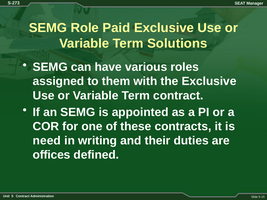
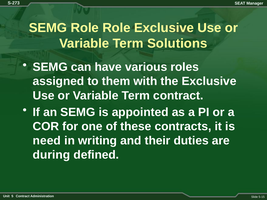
Role Paid: Paid -> Role (116, 28)
offices: offices -> during (51, 155)
